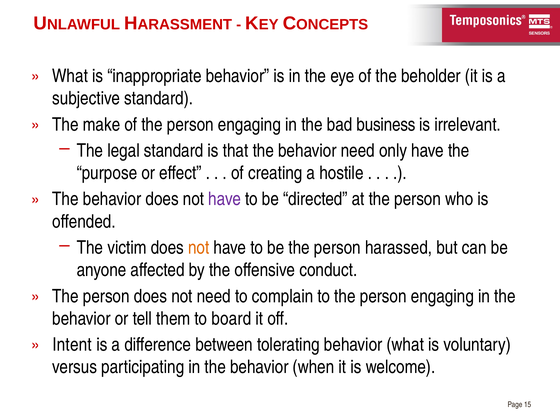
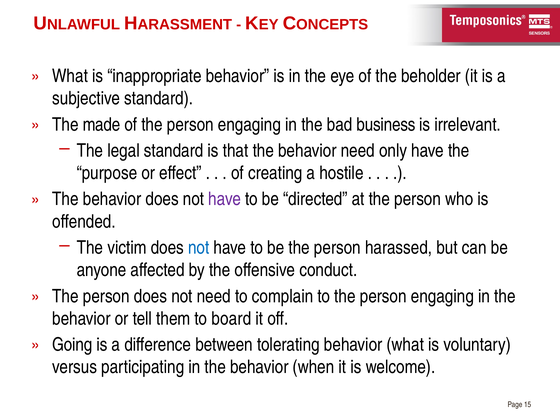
make: make -> made (102, 125)
not colour: orange -> blue (199, 248)
Intent: Intent -> Going (72, 345)
